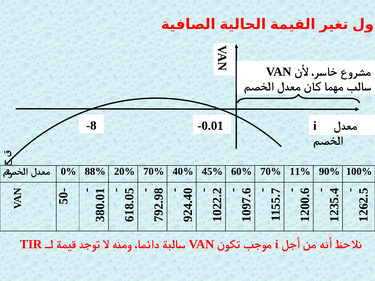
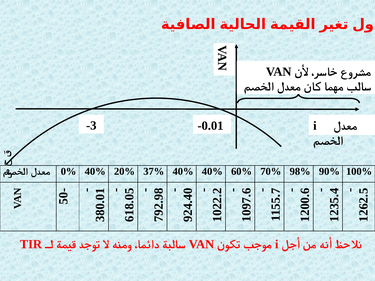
-8: -8 -> -3 (91, 126)
0% 88%: 88% -> 40% (95, 171)
20% 70%: 70% -> 37% (154, 171)
40% 45%: 45% -> 40% (212, 171)
11%: 11% -> 98% (300, 171)
